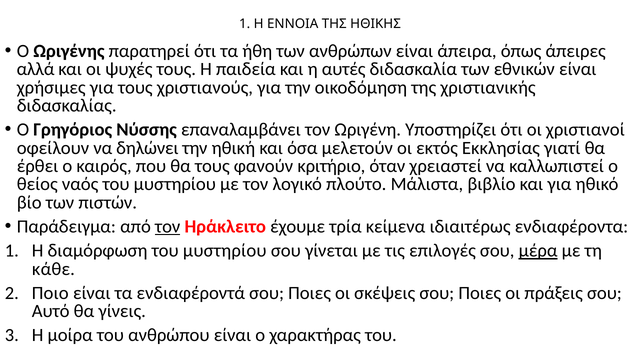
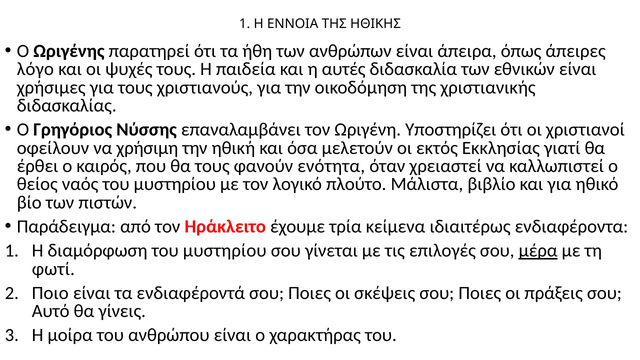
αλλά: αλλά -> λόγο (35, 69)
δηλώνει: δηλώνει -> χρήσιμη (147, 148)
κριτήριο: κριτήριο -> ενότητα (331, 166)
τον underline: present -> none (168, 227)
κάθε: κάθε -> φωτί (53, 269)
